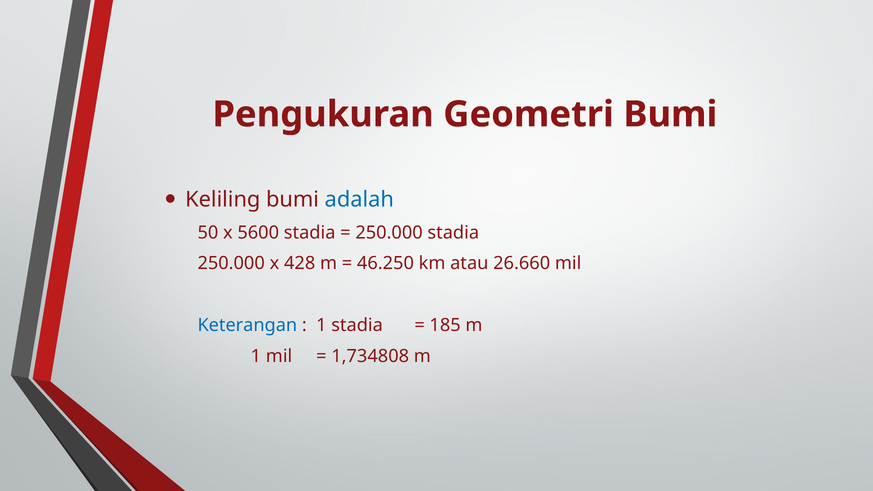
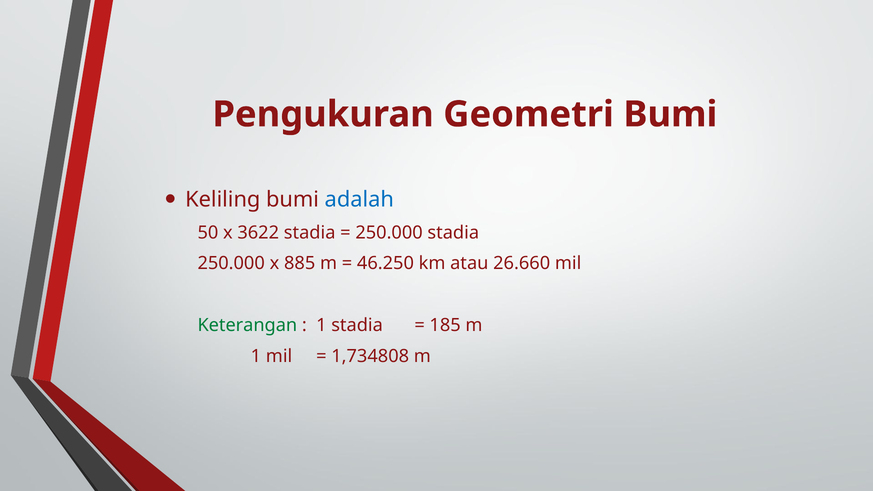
5600: 5600 -> 3622 (258, 233)
428: 428 -> 885 (300, 264)
Keterangan colour: blue -> green (247, 325)
